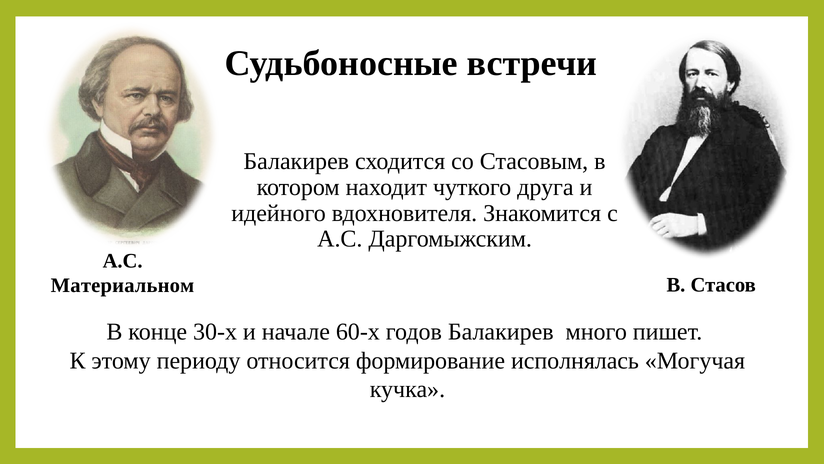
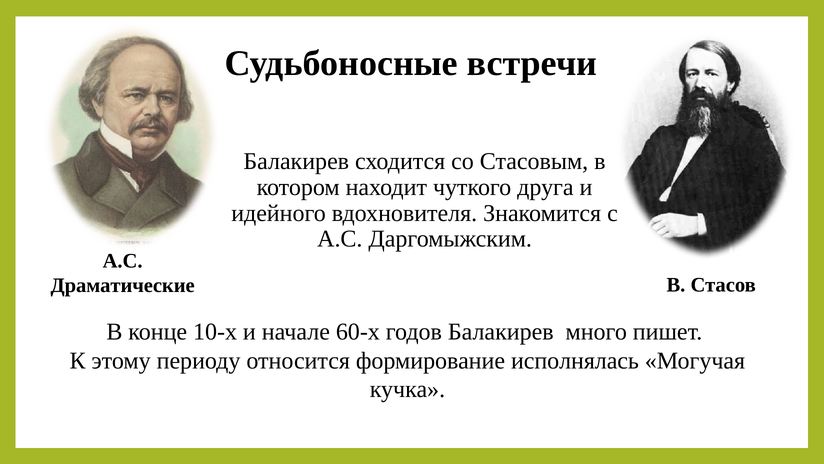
Материальном: Материальном -> Драматические (123, 285)
30-х: 30-х -> 10-х (215, 331)
